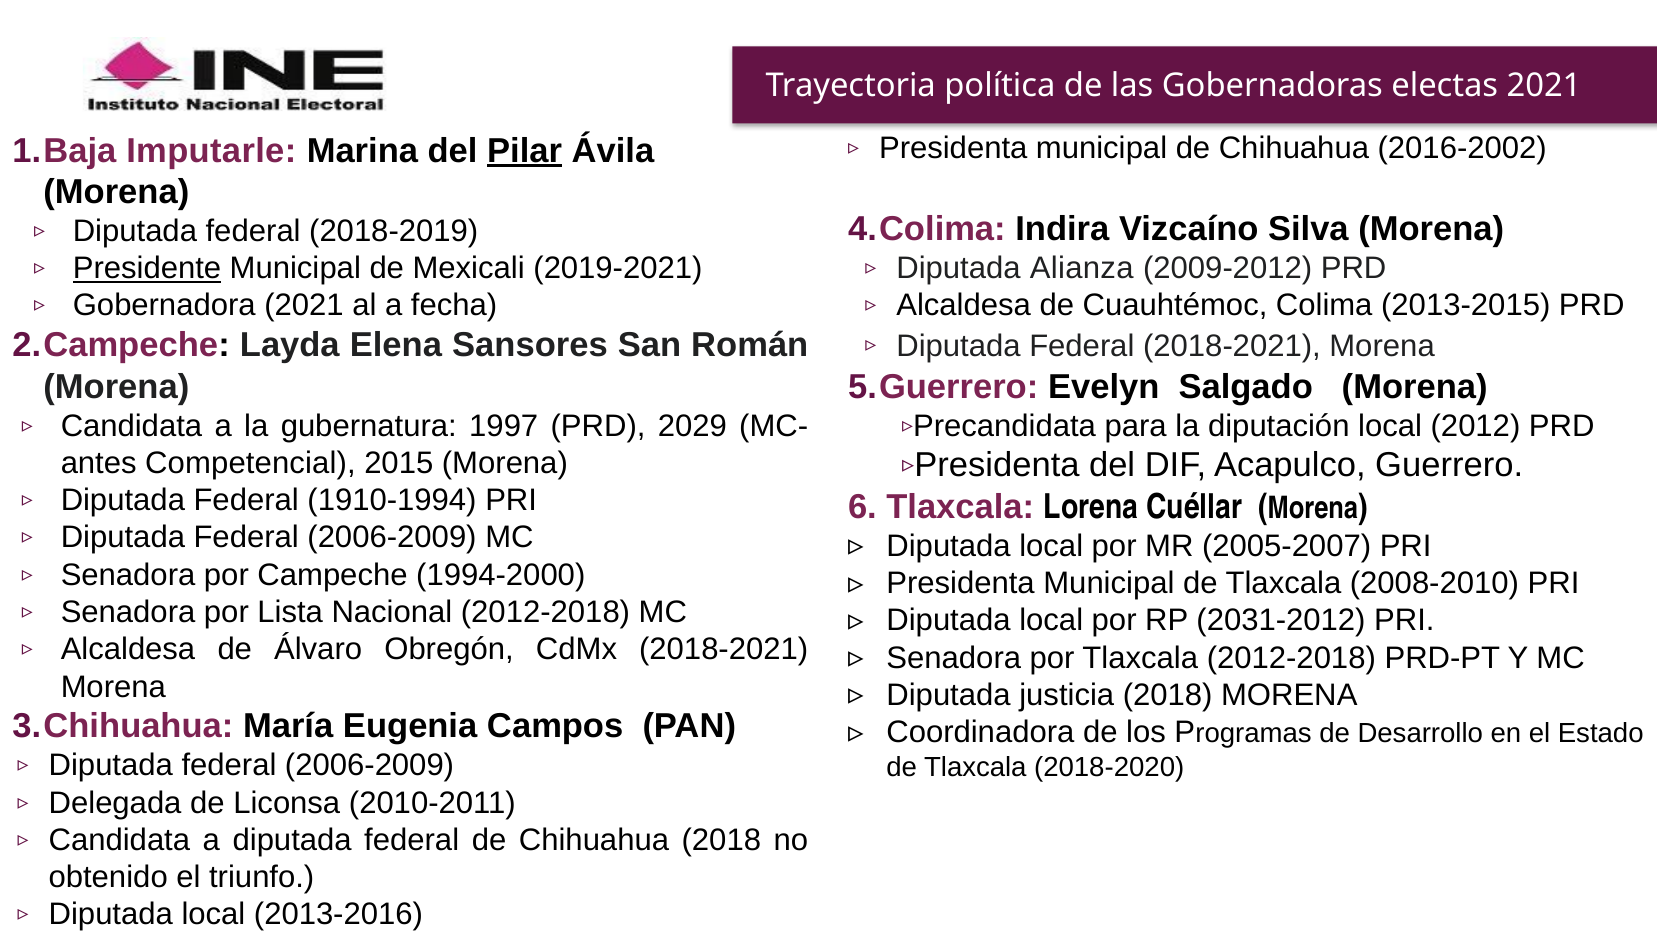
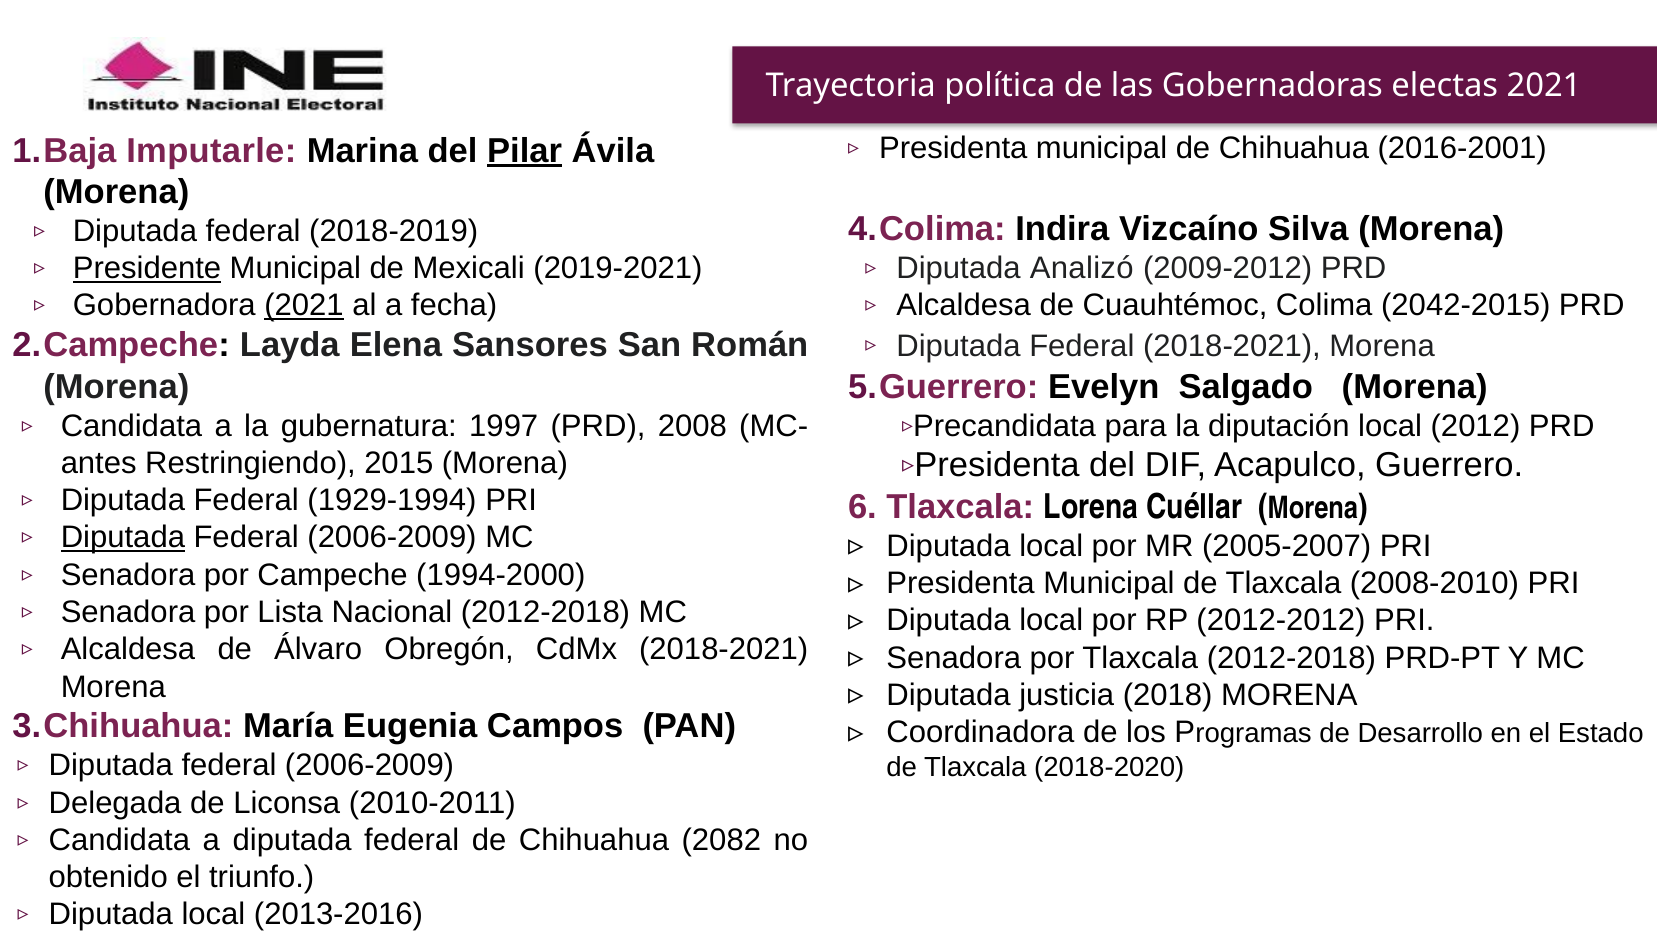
2016-2002: 2016-2002 -> 2016-2001 (1462, 148)
Alianza: Alianza -> Analizó (1082, 268)
2021 underline: none -> present (304, 306)
2013-2015: 2013-2015 -> 2042-2015 (1466, 306)
2029: 2029 -> 2008 (692, 426)
Competencial: Competencial -> Restringiendo (250, 463)
1910-1994: 1910-1994 -> 1929-1994 (392, 500)
Diputada underline: none -> present (123, 538)
2031-2012: 2031-2012 -> 2012-2012 (1281, 621)
Chihuahua 2018: 2018 -> 2082 (721, 840)
